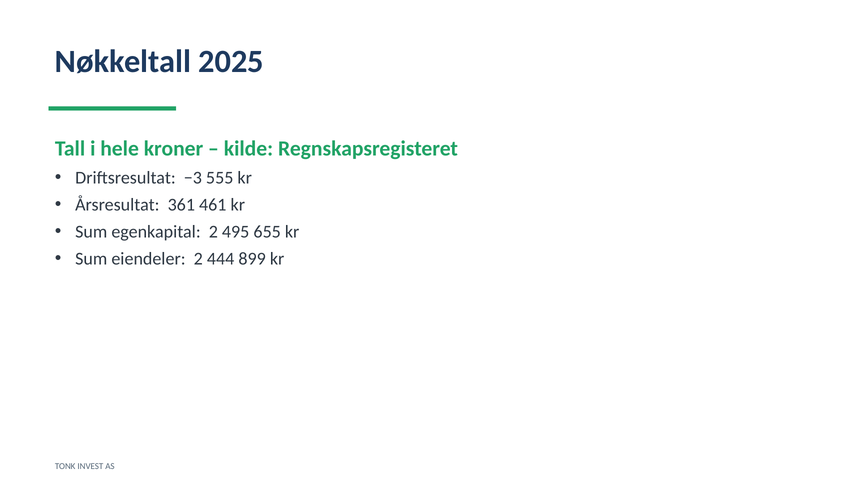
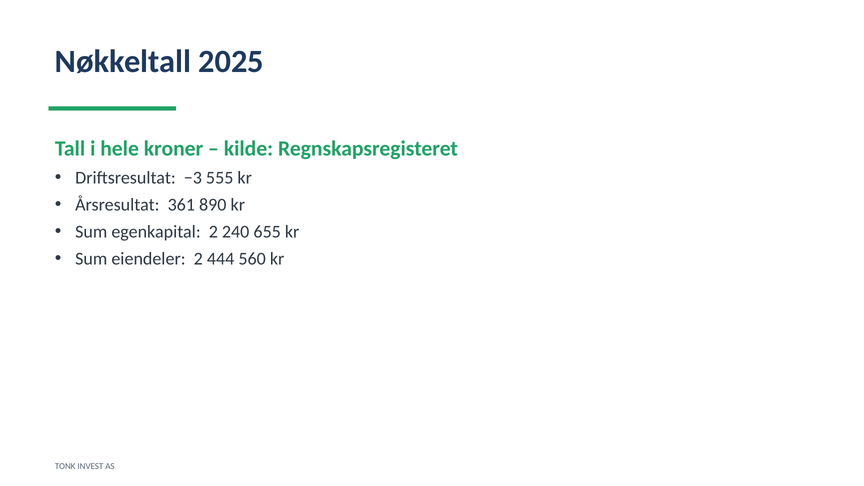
461: 461 -> 890 (213, 205)
495: 495 -> 240 (236, 232)
899: 899 -> 560 (252, 259)
